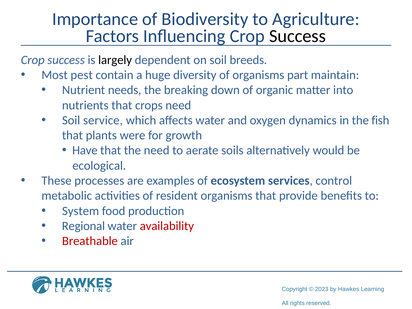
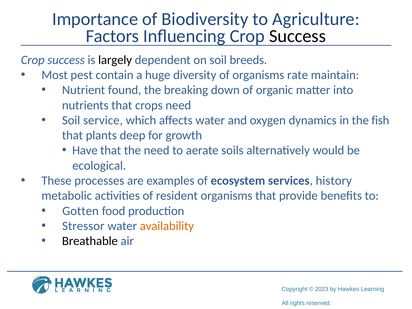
part: part -> rate (298, 75)
needs: needs -> found (125, 90)
were: were -> deep (133, 135)
control: control -> history (334, 181)
System: System -> Gotten (81, 211)
Regional: Regional -> Stressor (83, 226)
availability colour: red -> orange (167, 226)
Breathable colour: red -> black (90, 241)
